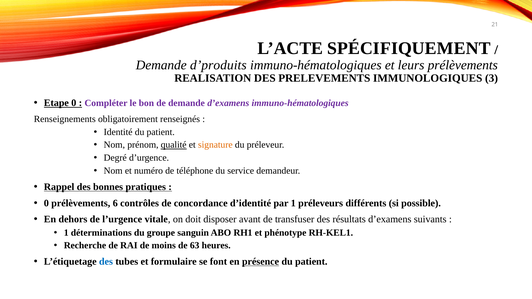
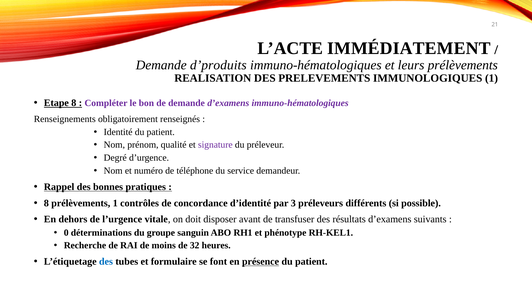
SPÉCIFIQUEMENT: SPÉCIFIQUEMENT -> IMMÉDIATEMENT (409, 48)
IMMUNOLOGIQUES 3: 3 -> 1 (492, 78)
Etape 0: 0 -> 8 (74, 103)
qualité underline: present -> none (174, 145)
signature colour: orange -> purple (215, 145)
0: 0 -> 8 (46, 203)
prélèvements 6: 6 -> 1 (115, 203)
par 1: 1 -> 3 (293, 203)
1: 1 -> 0 (66, 233)
63: 63 -> 32 (195, 246)
